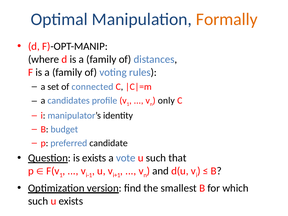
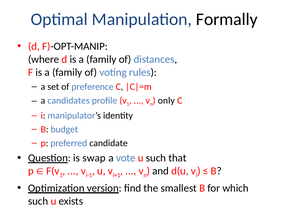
Formally colour: orange -> black (227, 19)
connected: connected -> preference (93, 87)
is exists: exists -> swap (94, 158)
